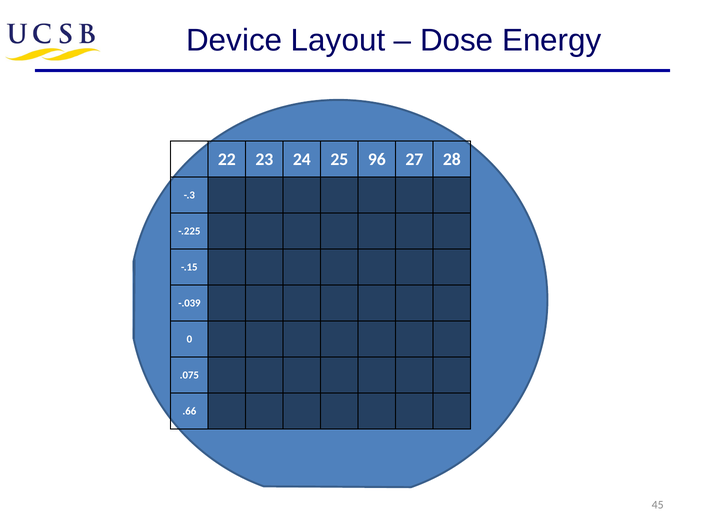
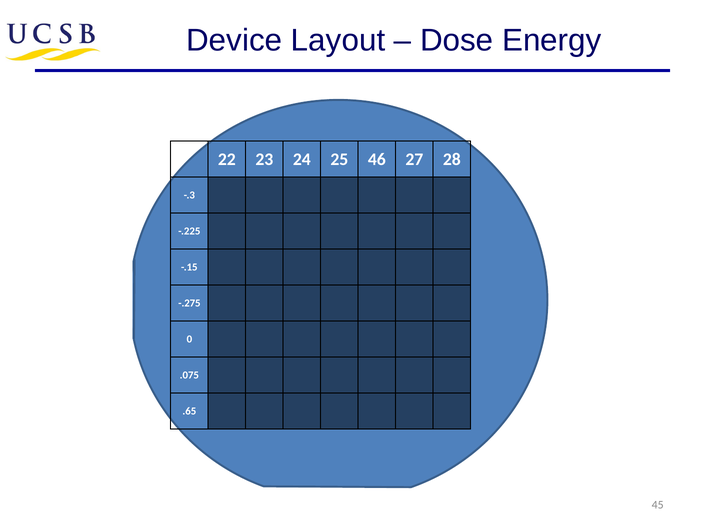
96: 96 -> 46 (377, 159)
-.039: -.039 -> -.275 (189, 303)
.66: .66 -> .65 (189, 412)
